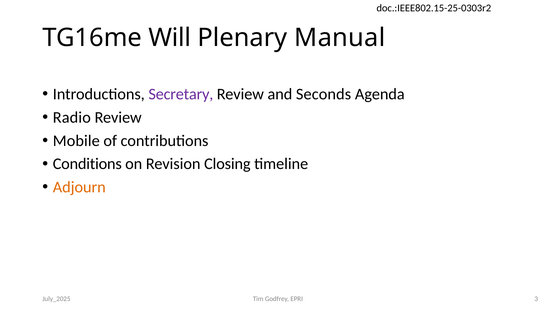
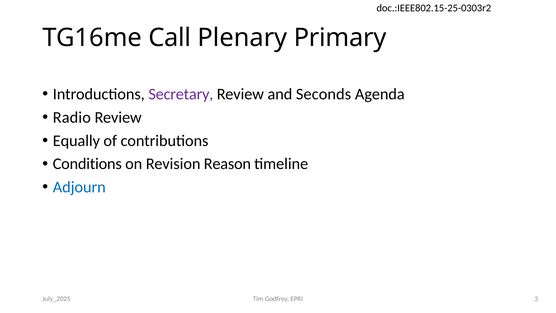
Will: Will -> Call (170, 38)
Manual: Manual -> Primary (340, 38)
Mobile: Mobile -> Equally (76, 141)
Closing: Closing -> Reason (227, 164)
Adjourn colour: orange -> blue (79, 187)
